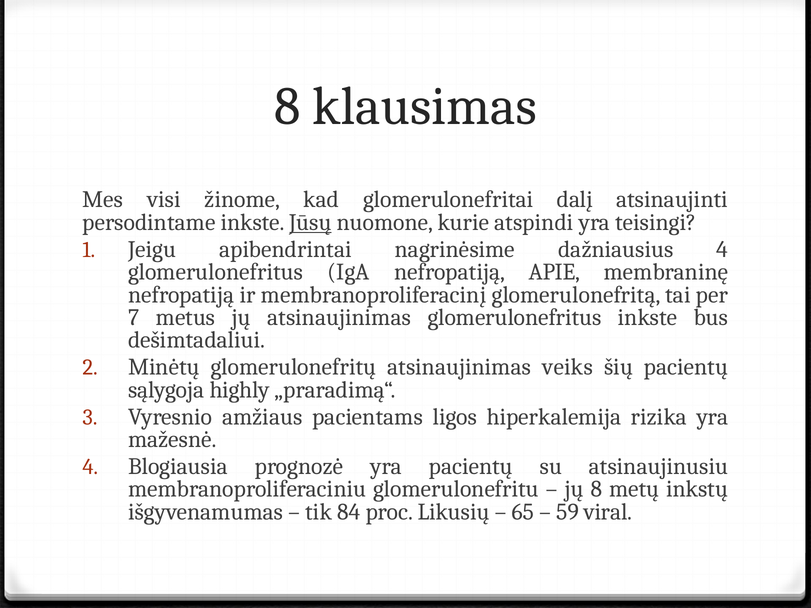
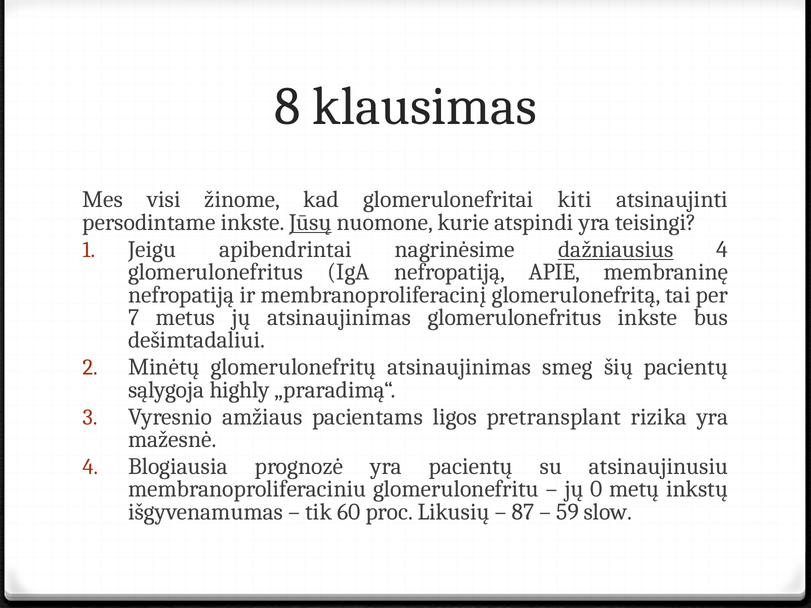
dalį: dalį -> kiti (575, 200)
dažniausius underline: none -> present (616, 249)
veiks: veiks -> smeg (568, 367)
hiperkalemija: hiperkalemija -> pretransplant (554, 417)
jų 8: 8 -> 0 (596, 489)
84: 84 -> 60 (349, 512)
65: 65 -> 87 (523, 512)
viral: viral -> slow (608, 512)
